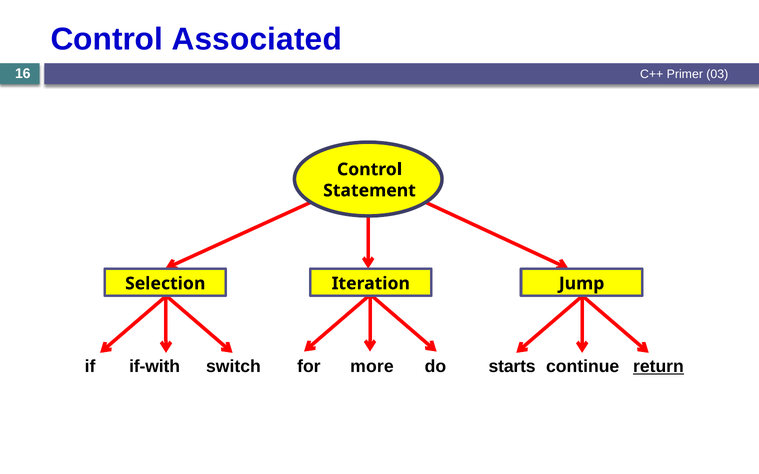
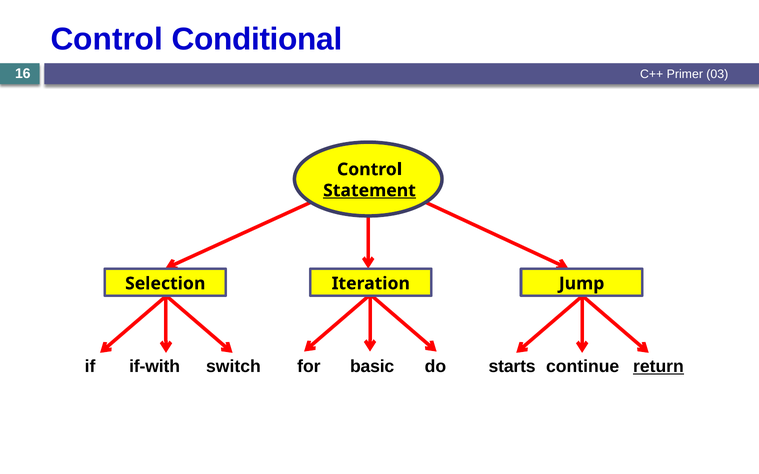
Associated: Associated -> Conditional (257, 39)
Statement underline: none -> present (369, 191)
more: more -> basic (372, 367)
